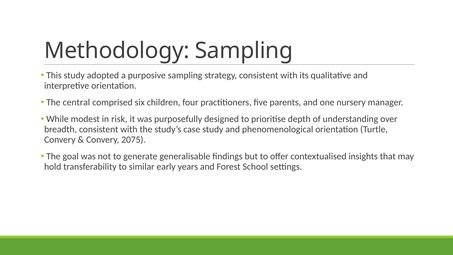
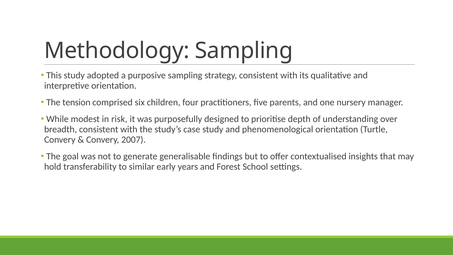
central: central -> tension (76, 102)
2075: 2075 -> 2007 (134, 139)
